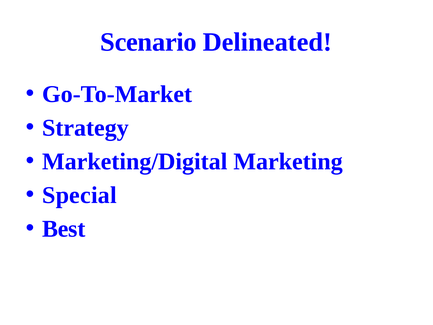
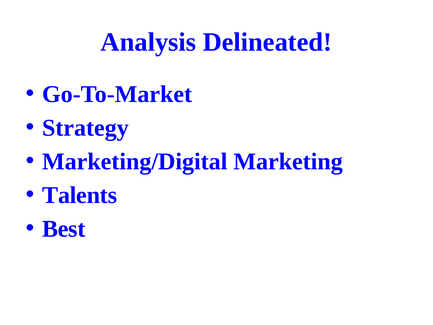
Scenario: Scenario -> Analysis (148, 42)
Special: Special -> Talents (80, 195)
